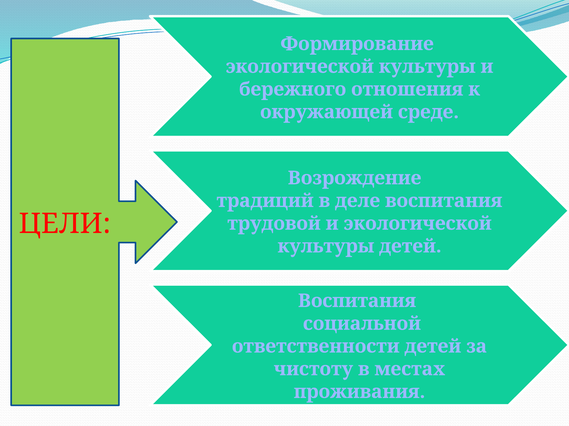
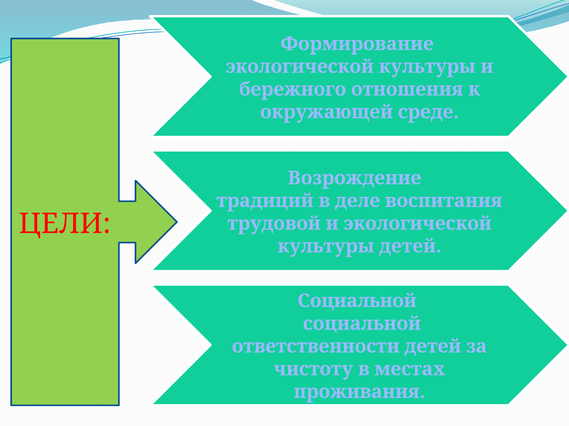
Воспитания: Воспитания -> Социальной (357, 301)
